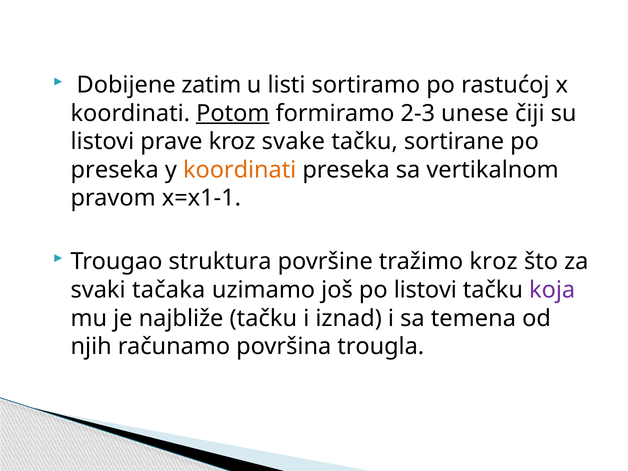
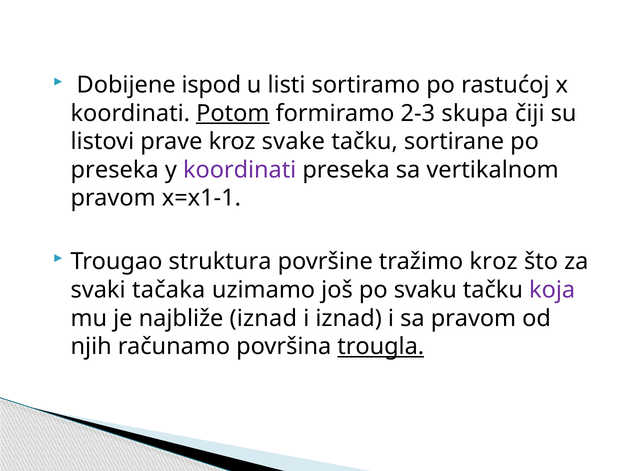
zatim: zatim -> ispod (211, 85)
unese: unese -> skupa (475, 113)
koordinati colour: orange -> purple (240, 170)
po listovi: listovi -> svaku (425, 290)
najbliže tačku: tačku -> iznad (263, 318)
sa temena: temena -> pravom (473, 318)
trougla underline: none -> present (381, 347)
